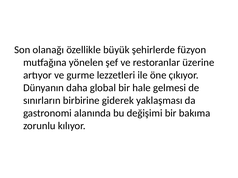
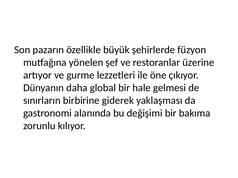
olanağı: olanağı -> pazarın (48, 50)
